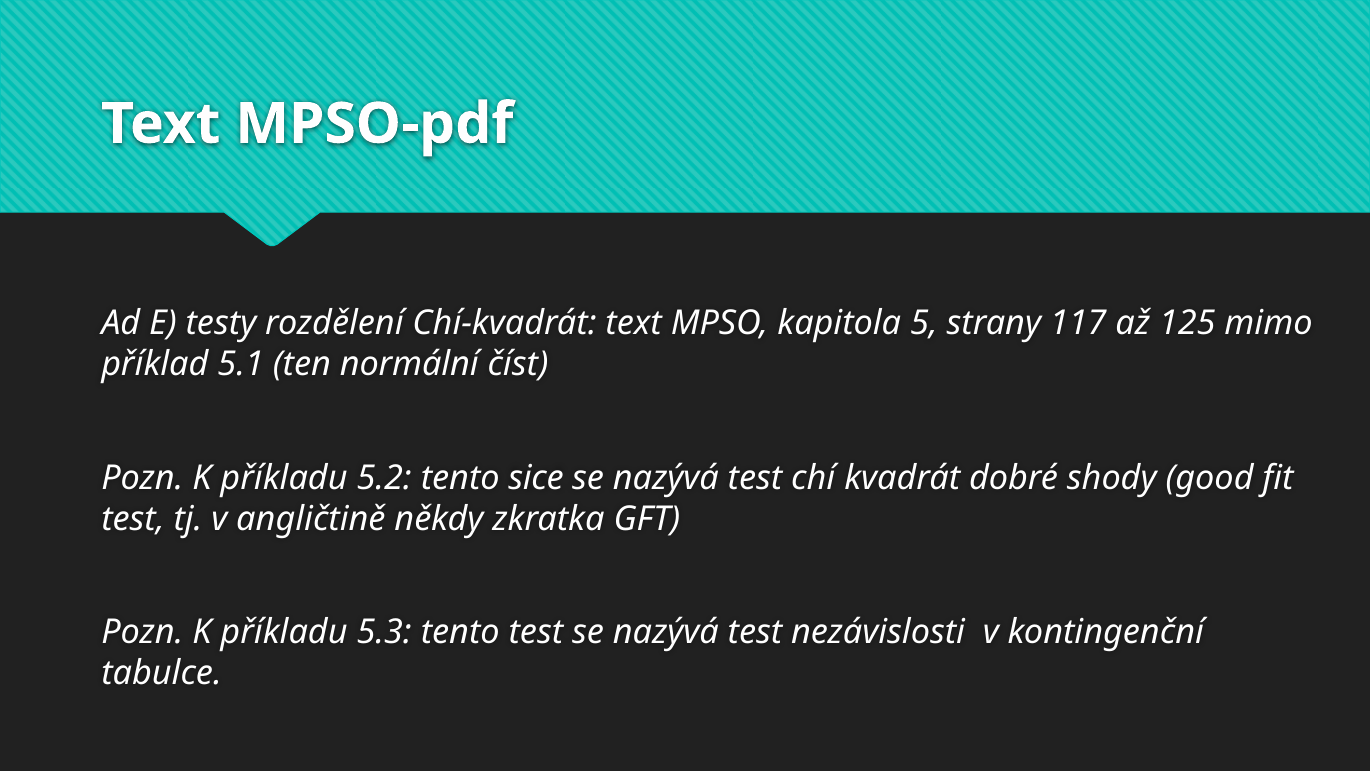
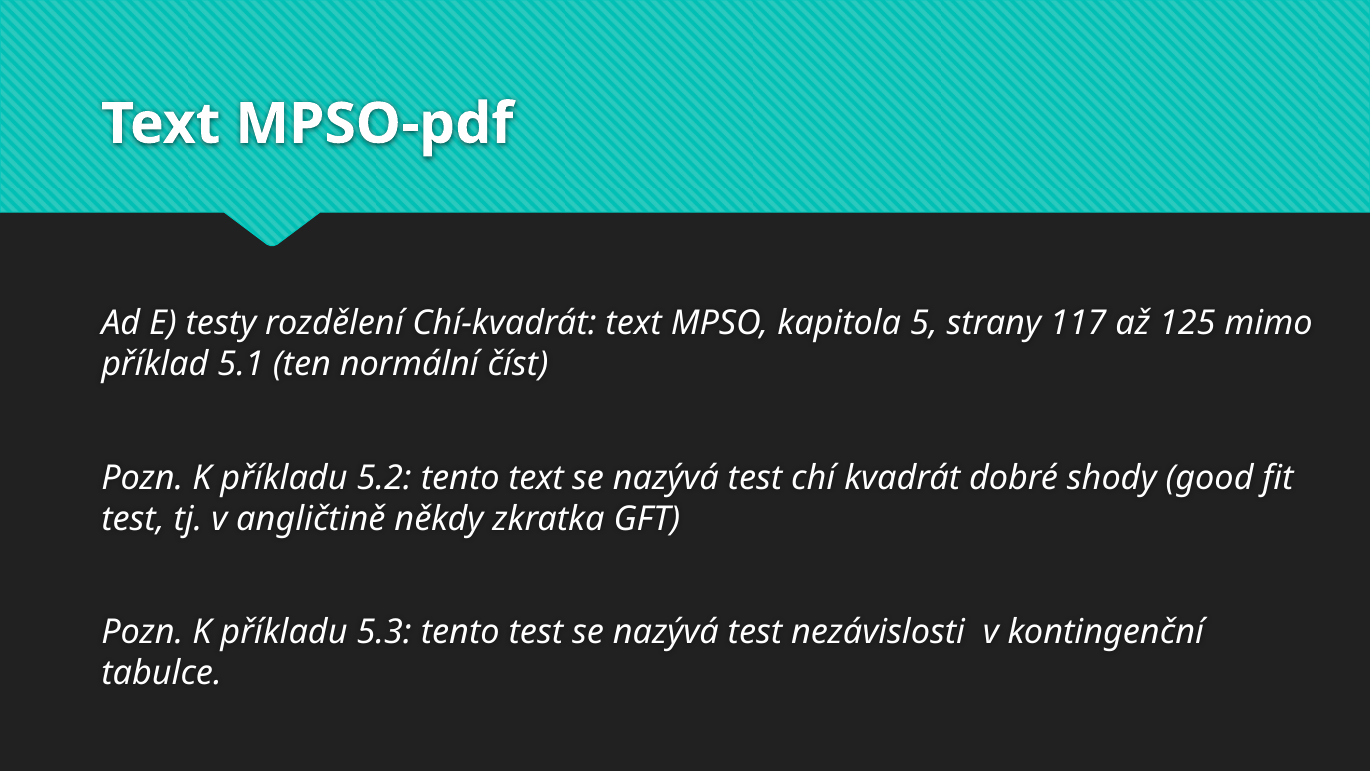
tento sice: sice -> text (536, 477)
